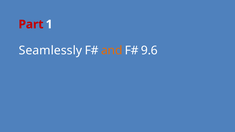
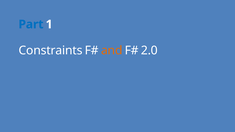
Part colour: red -> blue (31, 24)
Seamlessly: Seamlessly -> Constraints (51, 50)
9.6: 9.6 -> 2.0 (149, 50)
